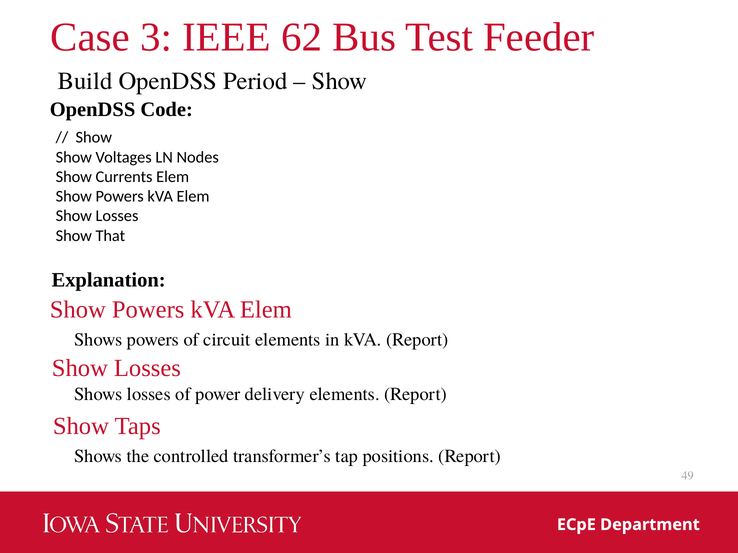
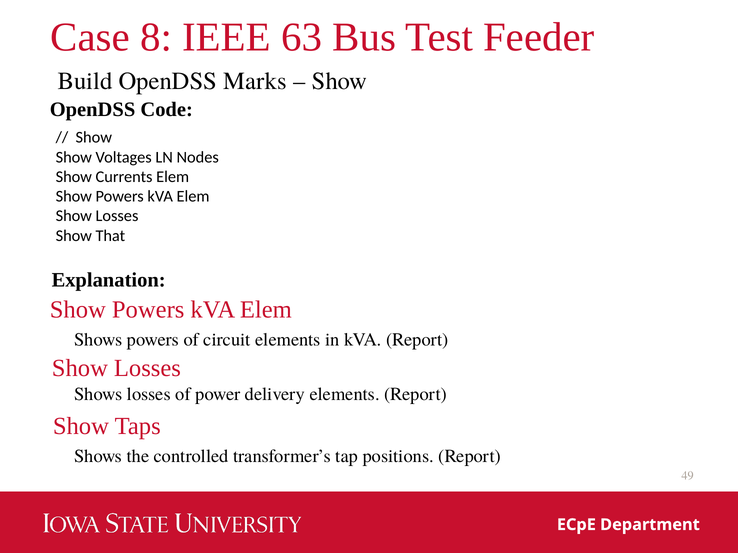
3: 3 -> 8 (156, 37)
62: 62 -> 63 (302, 37)
Period: Period -> Marks (255, 81)
